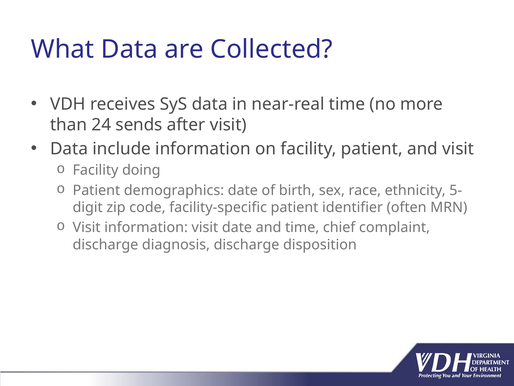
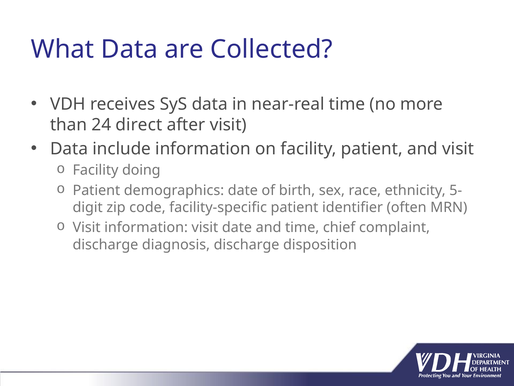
sends: sends -> direct (139, 125)
